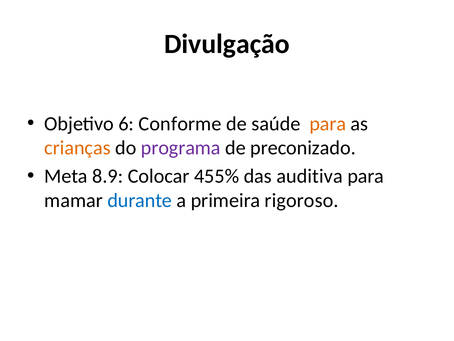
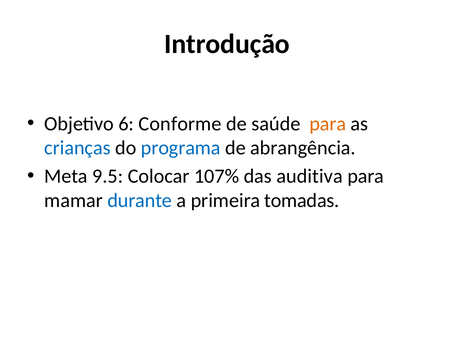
Divulgação: Divulgação -> Introdução (227, 44)
crianças colour: orange -> blue (77, 148)
programa colour: purple -> blue (181, 148)
preconizado: preconizado -> abrangência (303, 148)
8.9: 8.9 -> 9.5 (108, 176)
455%: 455% -> 107% (217, 176)
rigoroso: rigoroso -> tomadas (302, 200)
